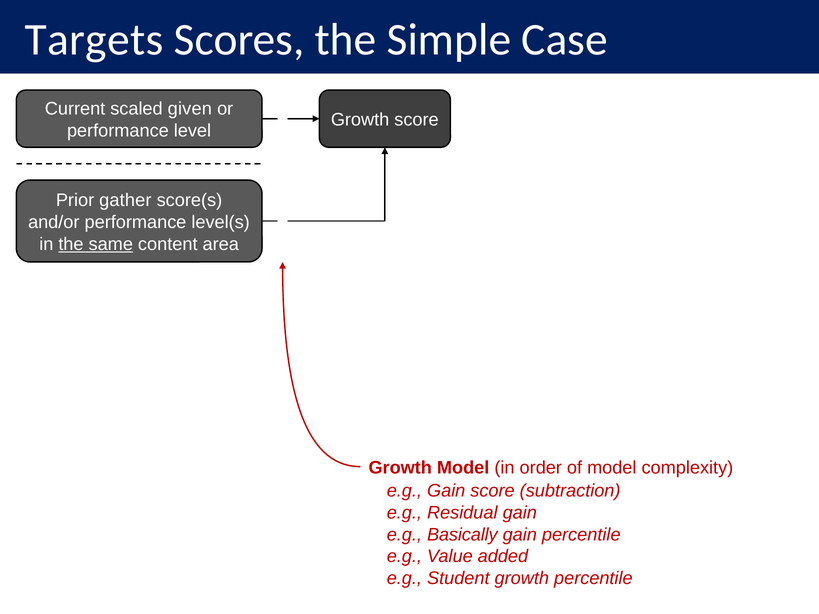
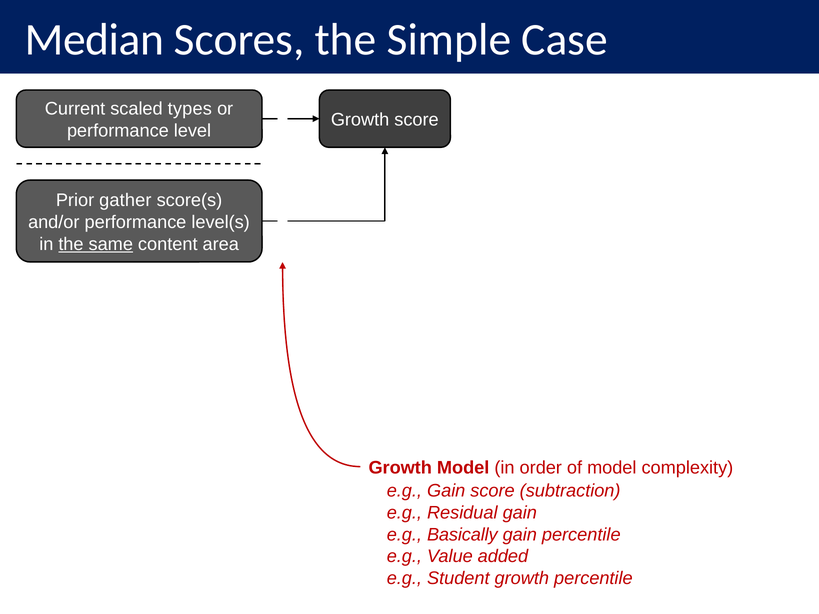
Targets: Targets -> Median (94, 40)
given: given -> types (190, 109)
